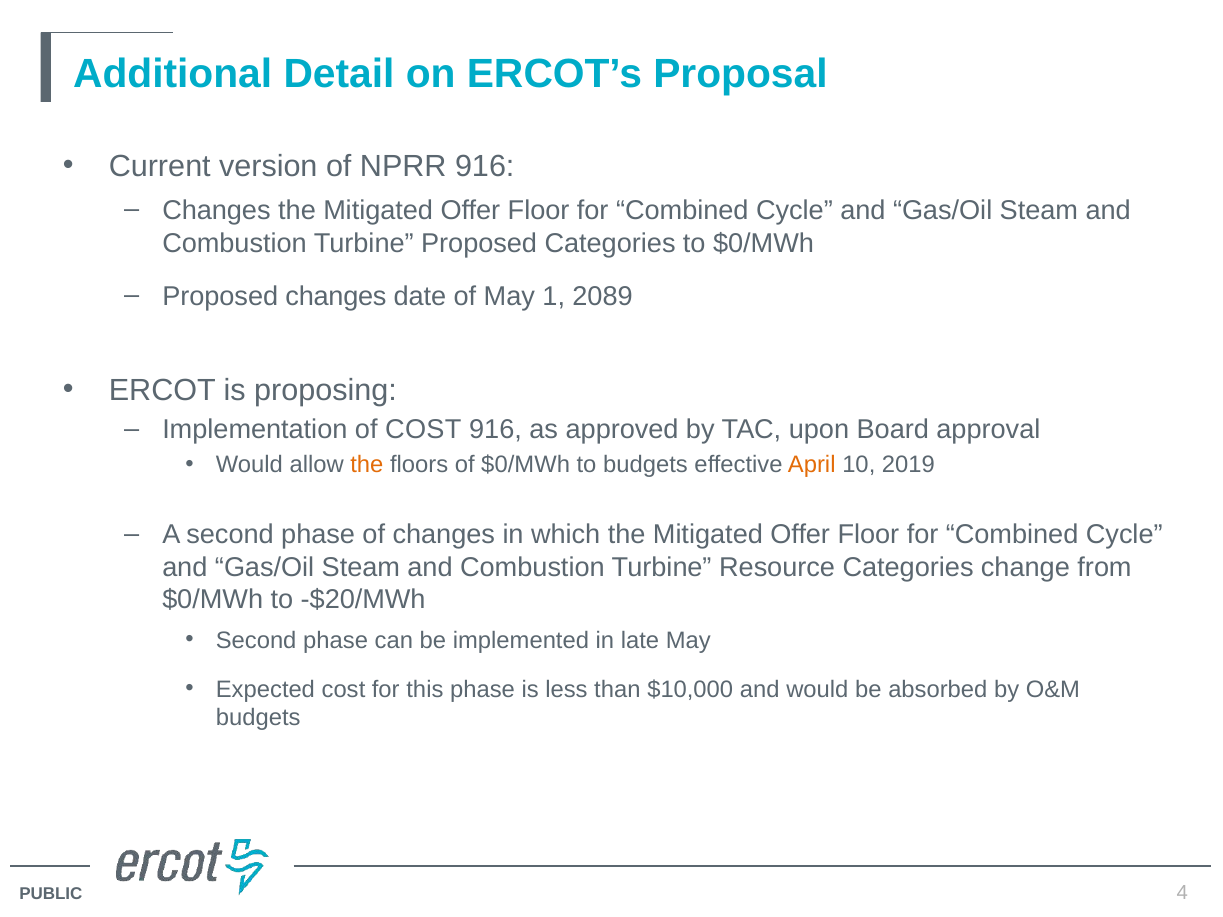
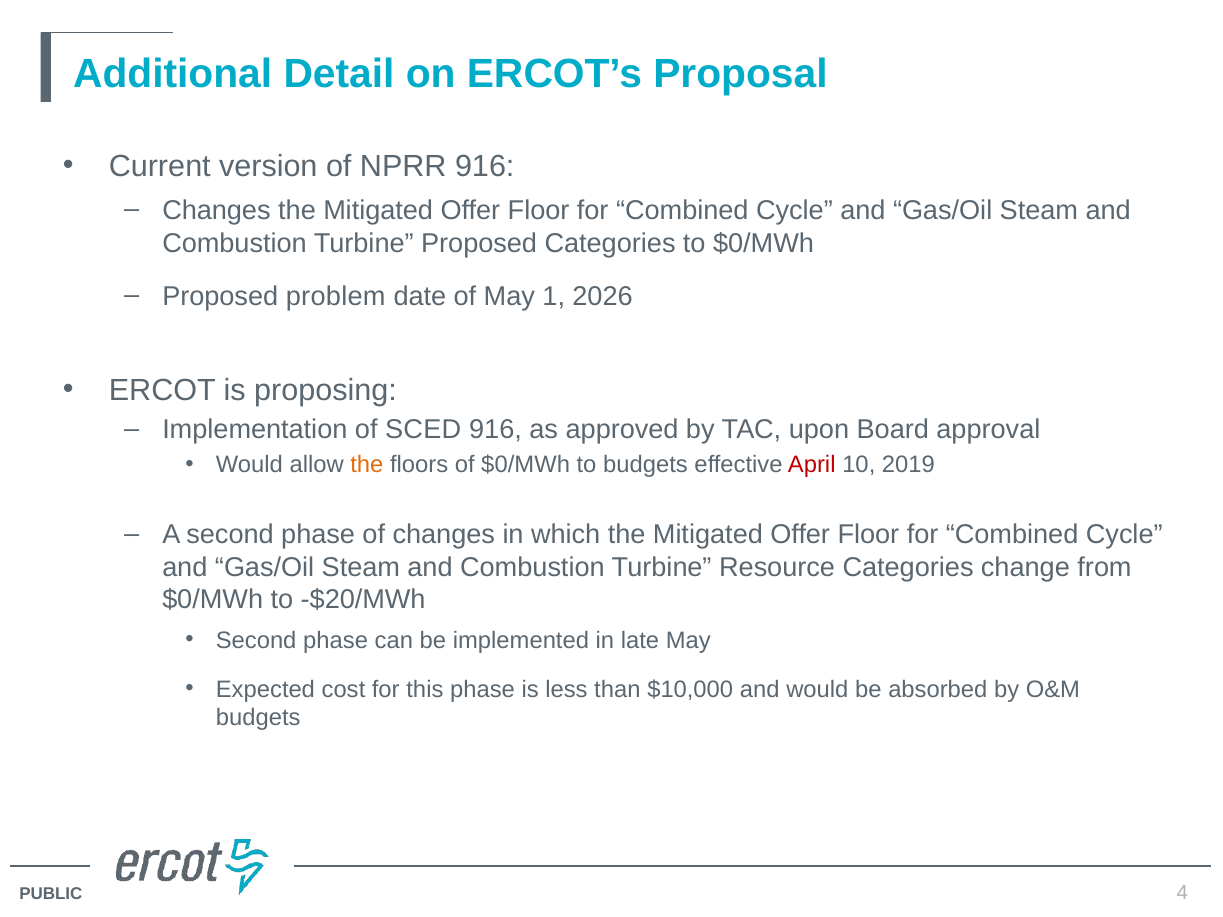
Proposed changes: changes -> problem (336, 296)
2089: 2089 -> 2026 (603, 296)
of COST: COST -> SCED (423, 430)
April colour: orange -> red (812, 465)
